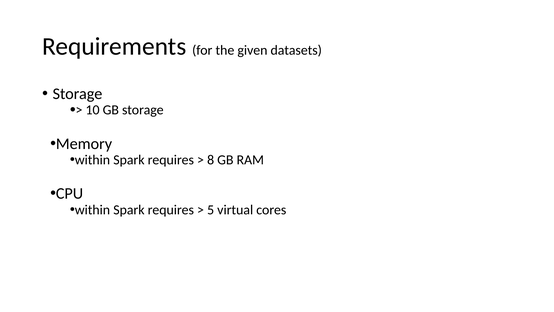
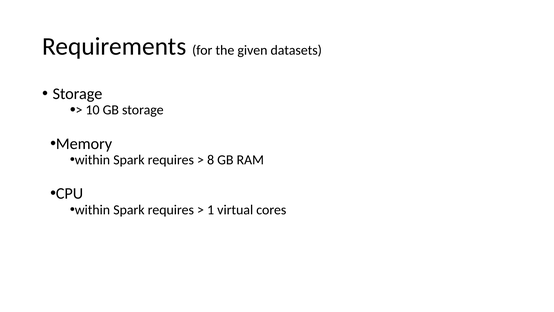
5: 5 -> 1 (211, 210)
